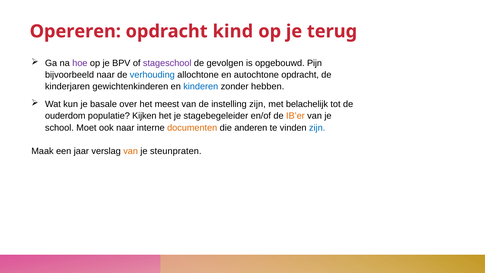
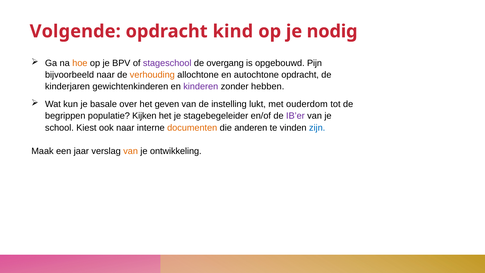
Opereren: Opereren -> Volgende (75, 31)
terug: terug -> nodig (332, 31)
hoe colour: purple -> orange (80, 63)
gevolgen: gevolgen -> overgang (225, 63)
verhouding colour: blue -> orange (152, 75)
kinderen colour: blue -> purple (201, 87)
meest: meest -> geven (167, 104)
instelling zijn: zijn -> lukt (257, 104)
belachelijk: belachelijk -> ouderdom (307, 104)
ouderdom: ouderdom -> begrippen (65, 116)
IB’er colour: orange -> purple (295, 116)
Moet: Moet -> Kiest (86, 128)
steunpraten: steunpraten -> ontwikkeling (176, 151)
